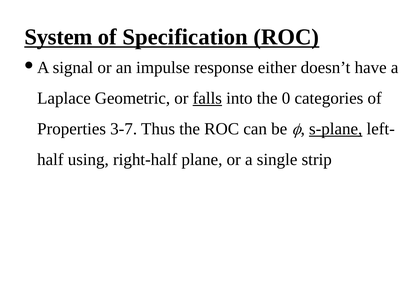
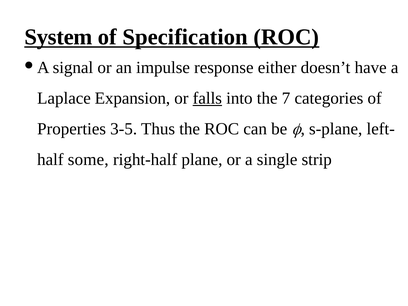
Geometric: Geometric -> Expansion (132, 98)
0: 0 -> 7 (286, 98)
3-7: 3-7 -> 3-5 (124, 129)
s-plane underline: present -> none (336, 129)
using: using -> some (88, 160)
